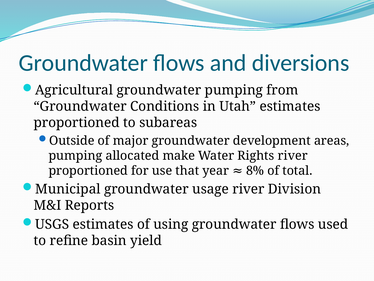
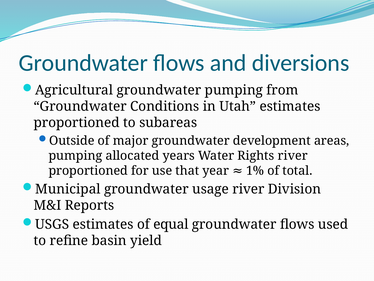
make: make -> years (179, 156)
8%: 8% -> 1% (255, 170)
using: using -> equal (171, 224)
